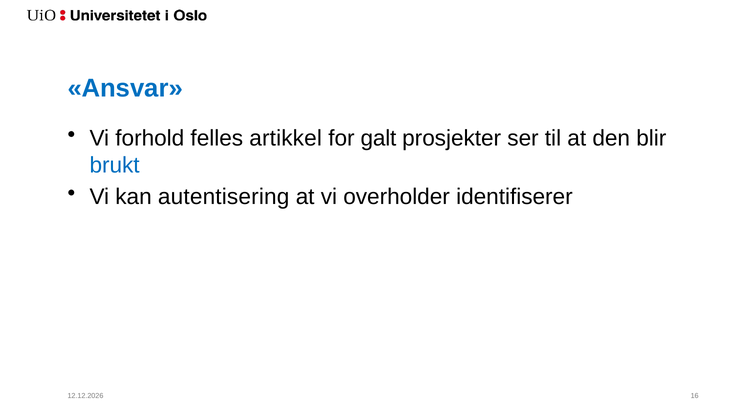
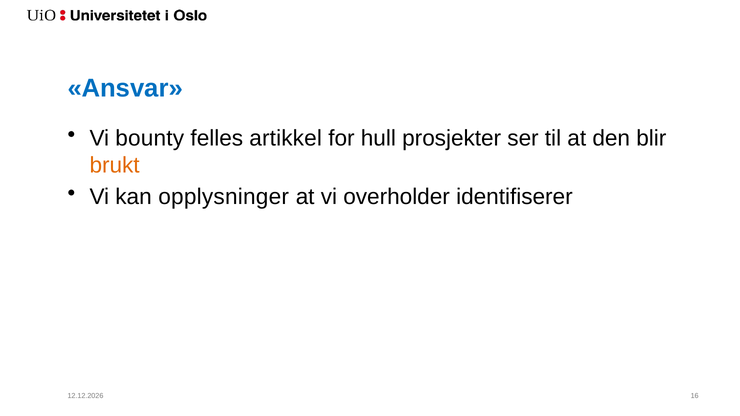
forhold: forhold -> bounty (150, 138)
galt: galt -> hull (378, 138)
brukt colour: blue -> orange (115, 165)
autentisering: autentisering -> opplysninger (224, 197)
